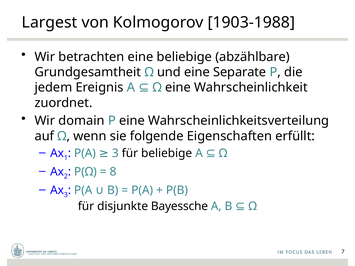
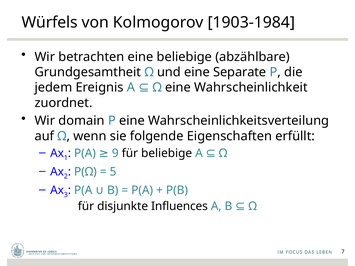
Largest: Largest -> Würfels (50, 22)
1903-1988: 1903-1988 -> 1903-1984 (251, 22)
P(A 3: 3 -> 9 (115, 153)
8: 8 -> 5 (113, 172)
Bayessche: Bayessche -> Influences (179, 207)
